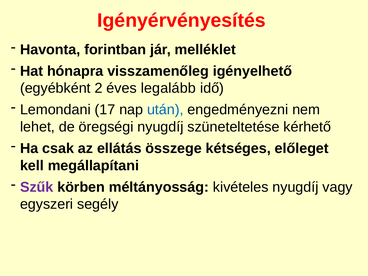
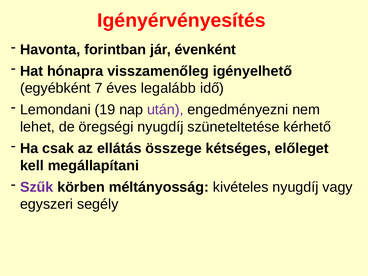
melléklet: melléklet -> évenként (205, 50)
2: 2 -> 7 (99, 88)
17: 17 -> 19 (105, 110)
után colour: blue -> purple (165, 110)
